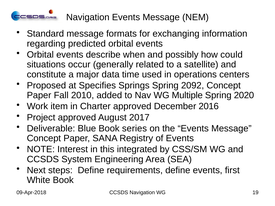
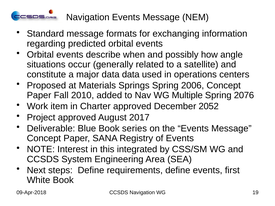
could: could -> angle (232, 55)
data time: time -> data (131, 75)
Specifies: Specifies -> Materials (97, 86)
2092: 2092 -> 2006 (193, 86)
2020: 2020 -> 2076 (244, 95)
2016: 2016 -> 2052 (209, 106)
